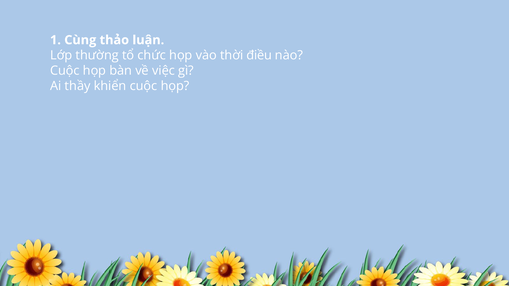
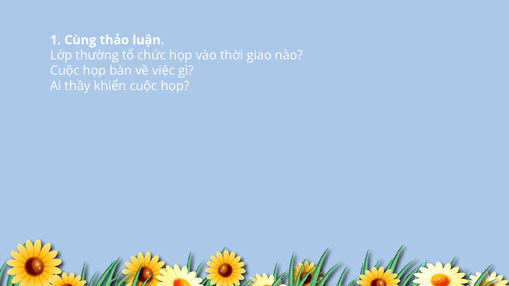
điều: điều -> giao (259, 55)
